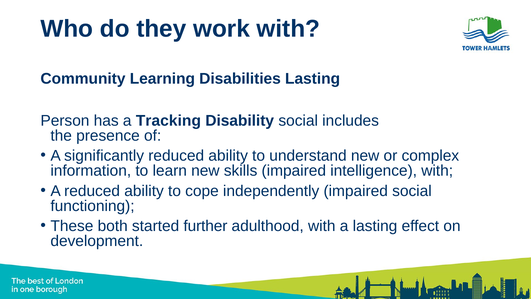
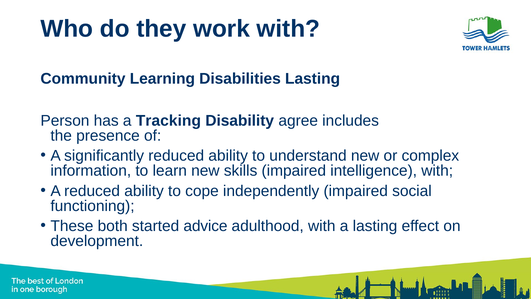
Disability social: social -> agree (298, 121)
further: further -> advice (205, 226)
